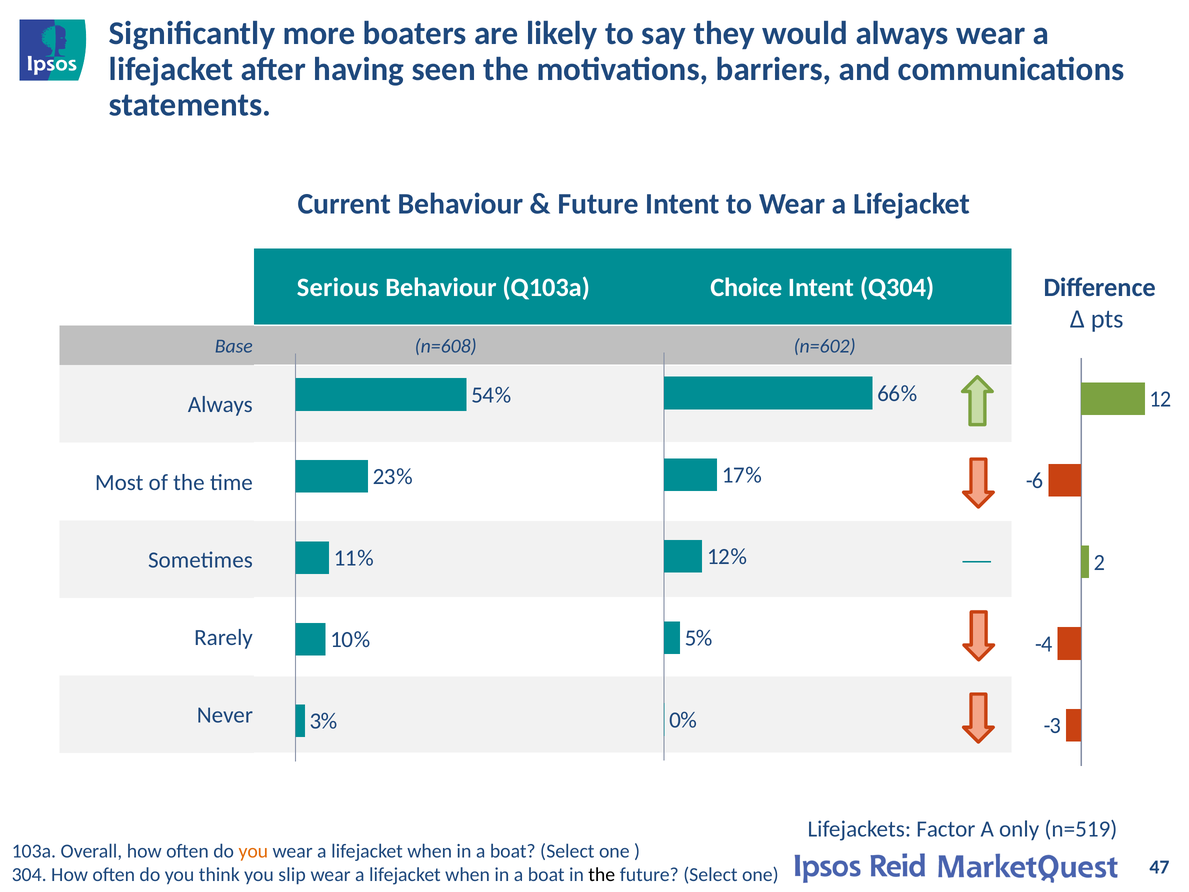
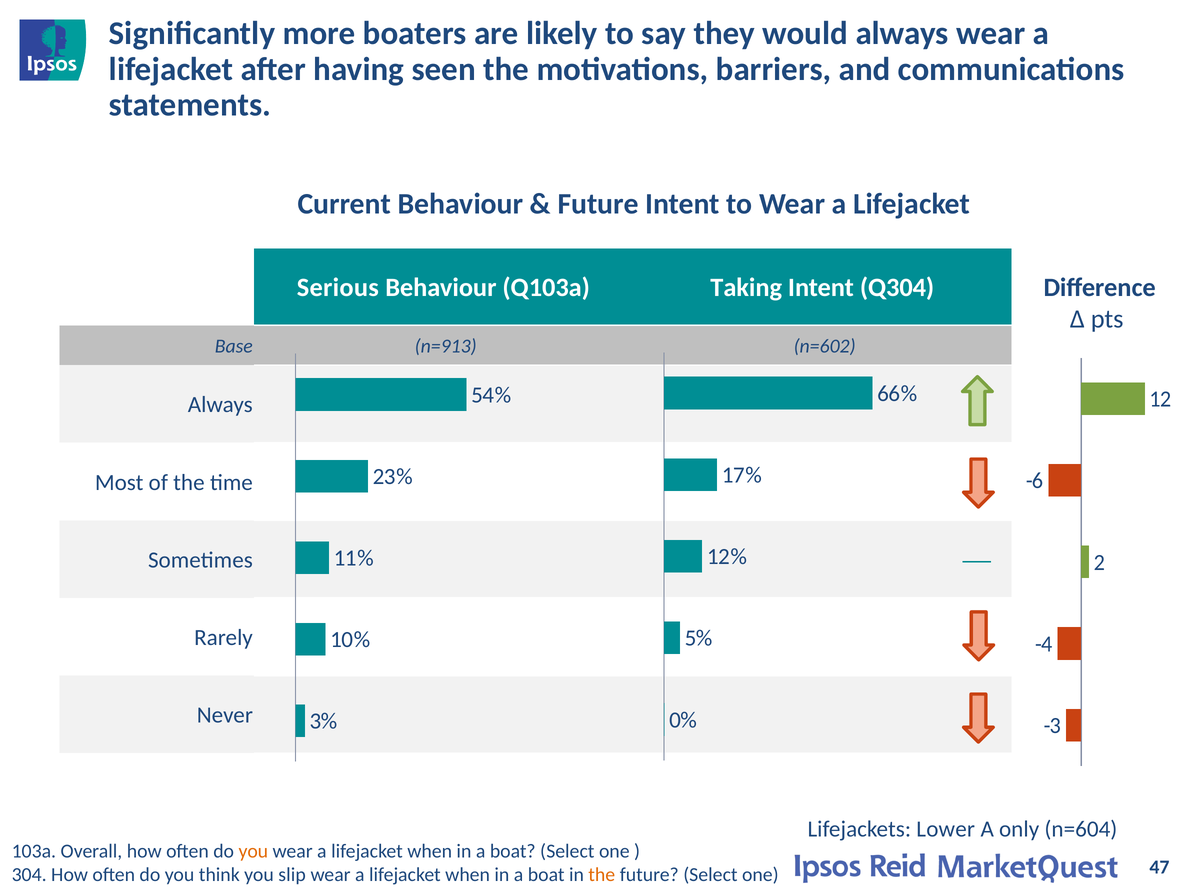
Choice: Choice -> Taking (746, 287)
n=608: n=608 -> n=913 (446, 346)
Factor: Factor -> Lower (946, 829)
n=519: n=519 -> n=604 (1081, 829)
the colour: black -> orange (602, 875)
